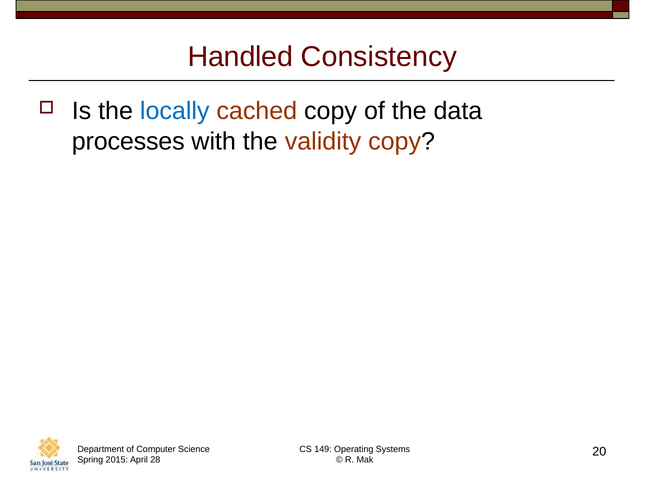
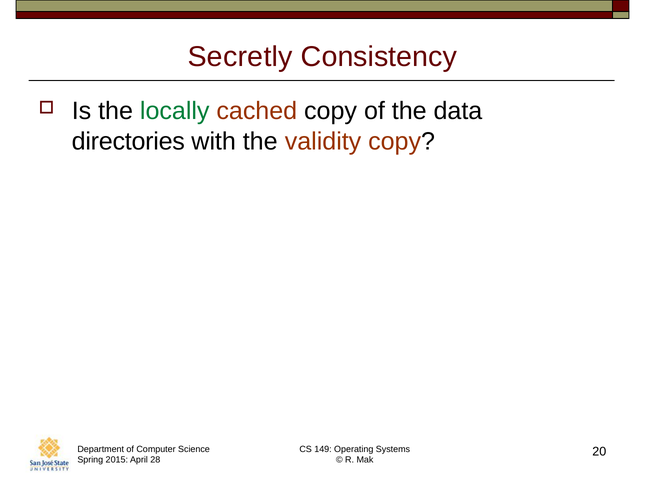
Handled: Handled -> Secretly (240, 57)
locally colour: blue -> green (175, 111)
processes: processes -> directories (128, 142)
